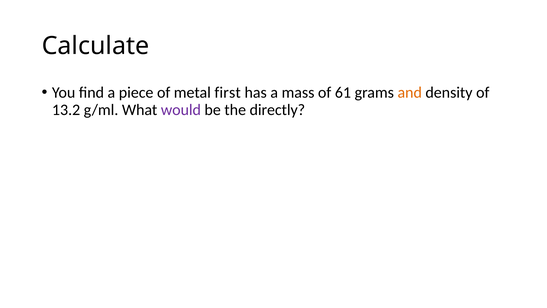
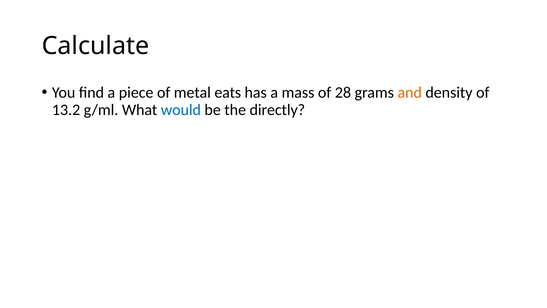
first: first -> eats (228, 92)
61: 61 -> 28 (343, 92)
would colour: purple -> blue (181, 110)
